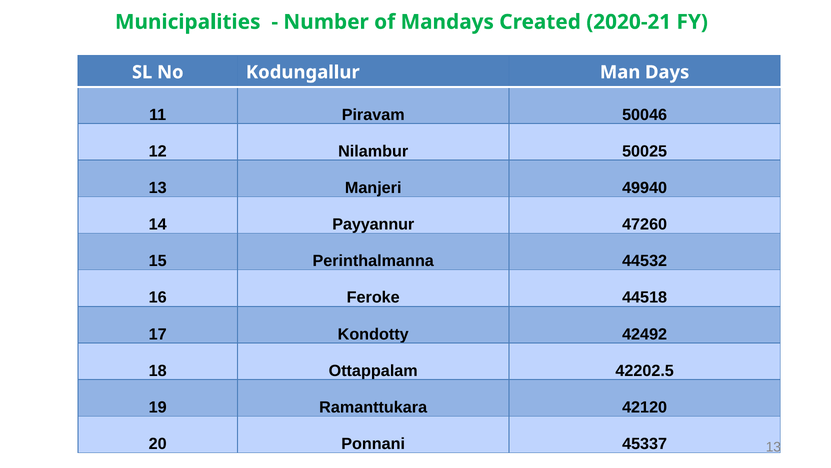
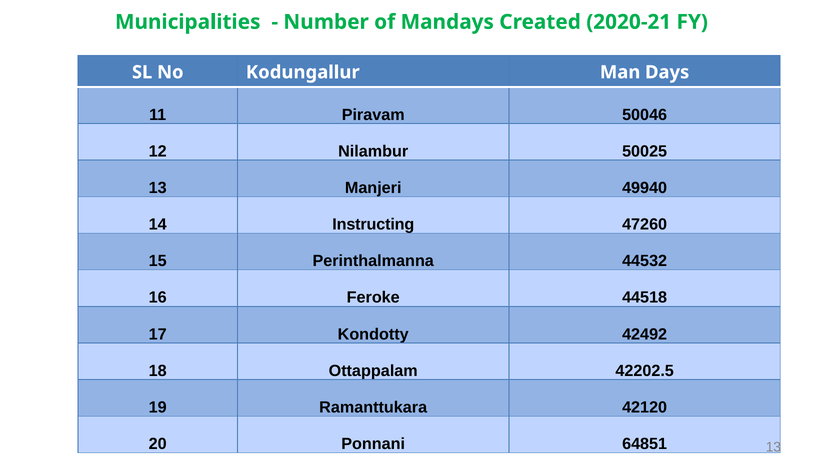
Payyannur: Payyannur -> Instructing (373, 224)
45337: 45337 -> 64851 (645, 443)
